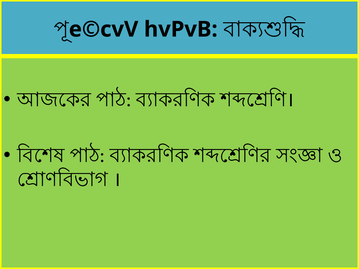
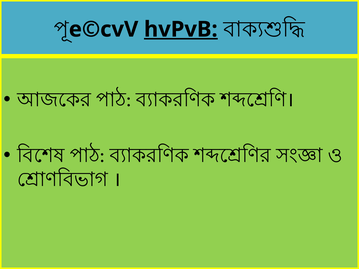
hvPvB underline: none -> present (181, 29)
